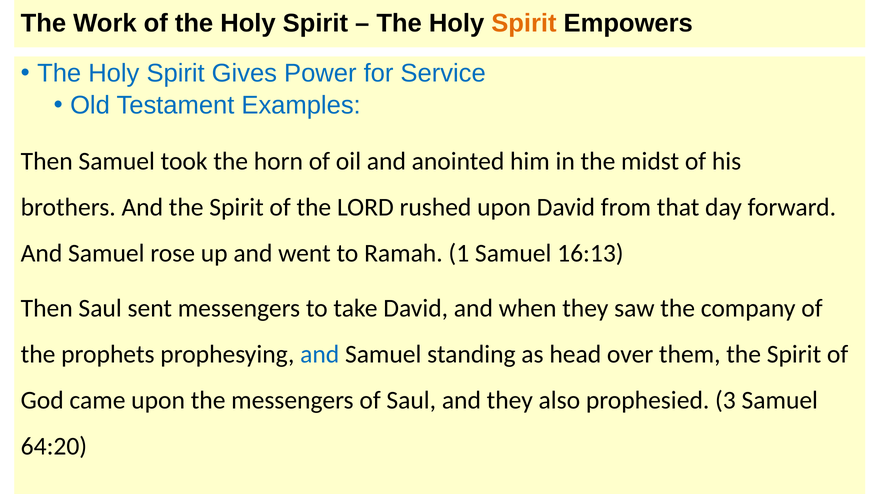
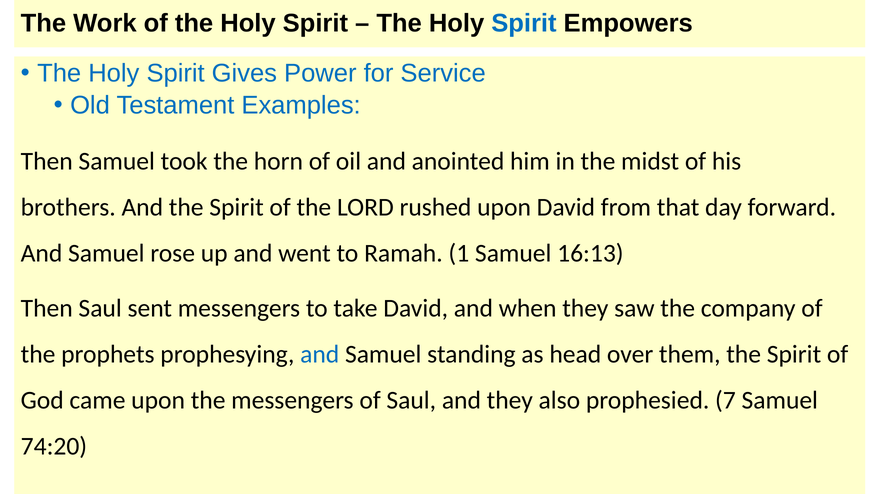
Spirit colour: orange -> blue (524, 23)
3: 3 -> 7 (725, 400)
64:20: 64:20 -> 74:20 (54, 446)
